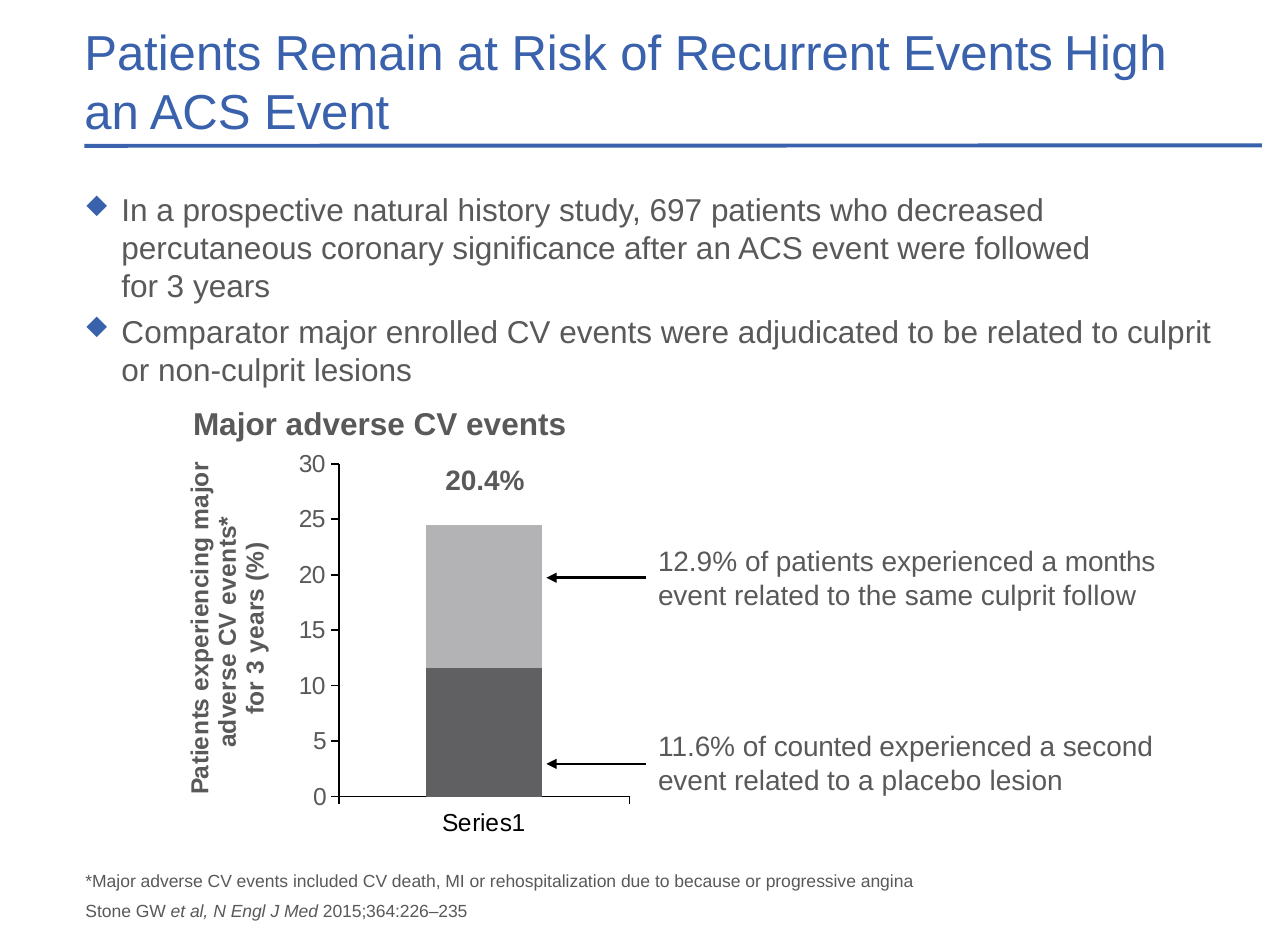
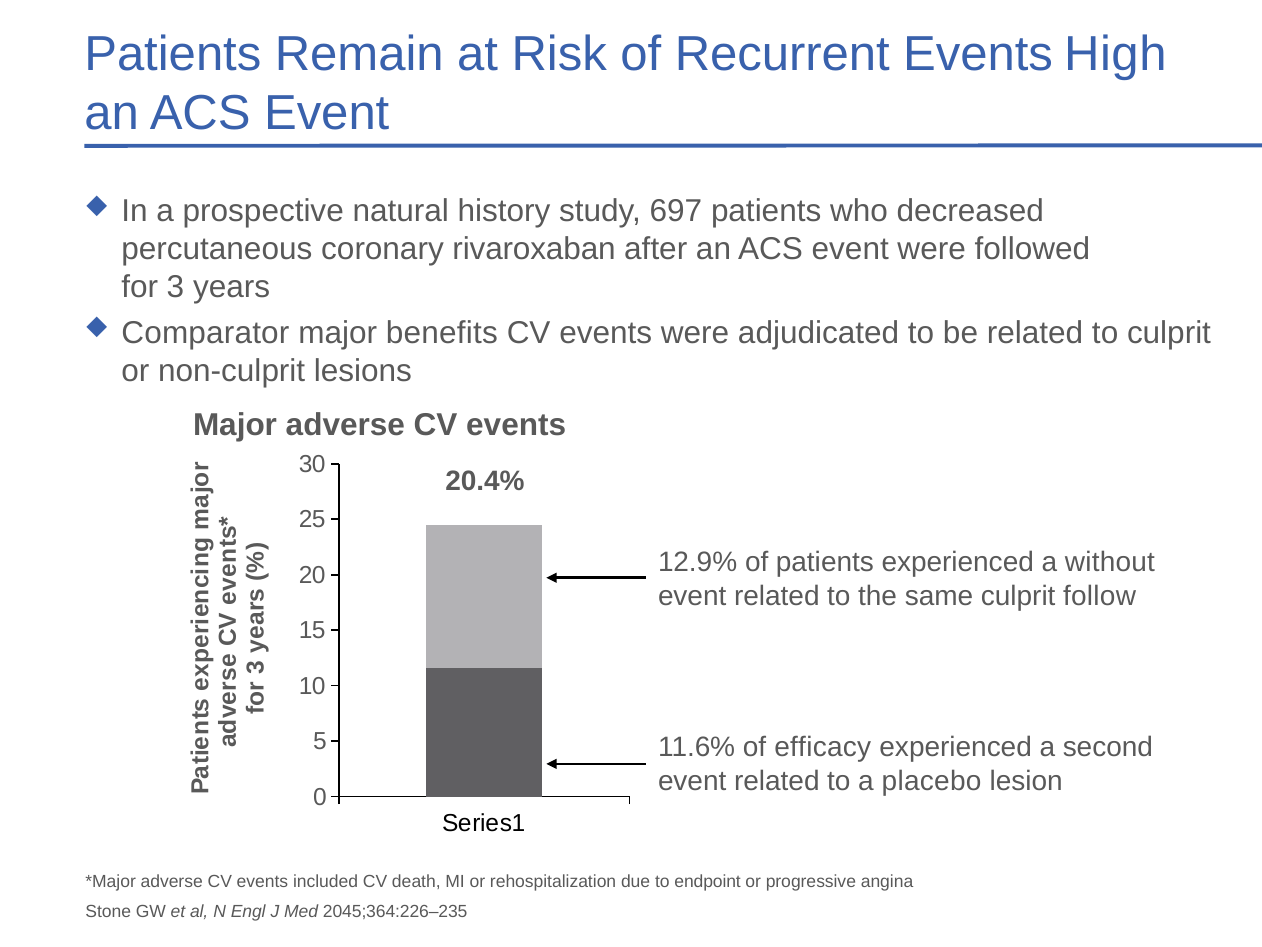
significance: significance -> rivaroxaban (534, 249)
enrolled: enrolled -> benefits (442, 333)
months: months -> without (1110, 562)
counted: counted -> efficacy (823, 747)
because: because -> endpoint (708, 881)
2015;364:226–235: 2015;364:226–235 -> 2045;364:226–235 (395, 911)
